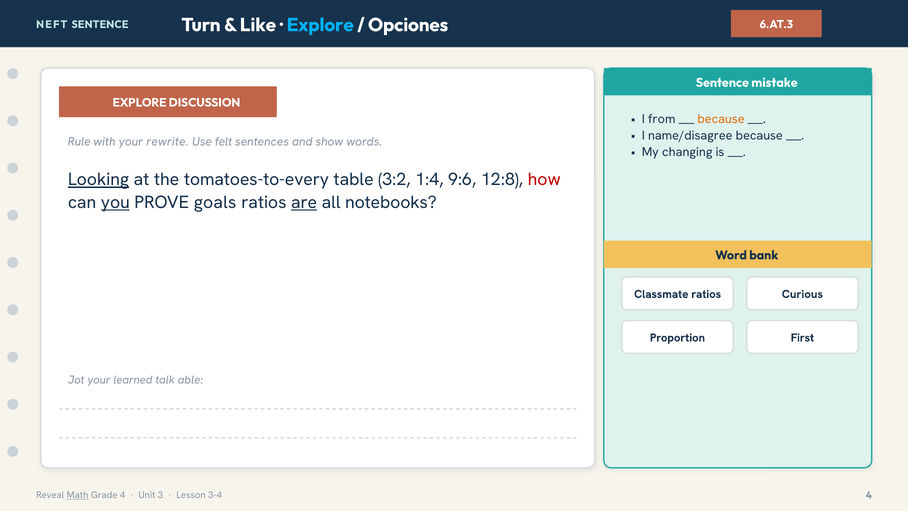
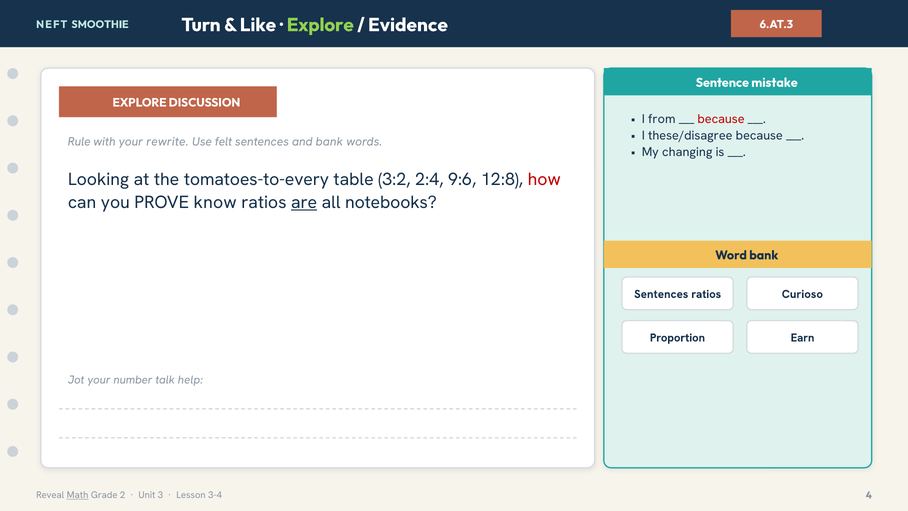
SENTENCE: SENTENCE -> SMOOTHIE (100, 24)
Explore colour: light blue -> light green (320, 25)
Opciones: Opciones -> Evidence (408, 25)
because colour: orange -> red (721, 119)
name/disagree: name/disagree -> these/disagree (690, 135)
and show: show -> bank (329, 142)
Looking underline: present -> none (98, 180)
1:4: 1:4 -> 2:4 (429, 180)
you underline: present -> none (115, 202)
goals: goals -> know (215, 202)
Classmate: Classmate -> Sentences (661, 294)
Curious: Curious -> Curioso (802, 294)
First: First -> Earn (803, 338)
learned: learned -> number (133, 380)
able: able -> help (190, 380)
Grade 4: 4 -> 2 (123, 495)
